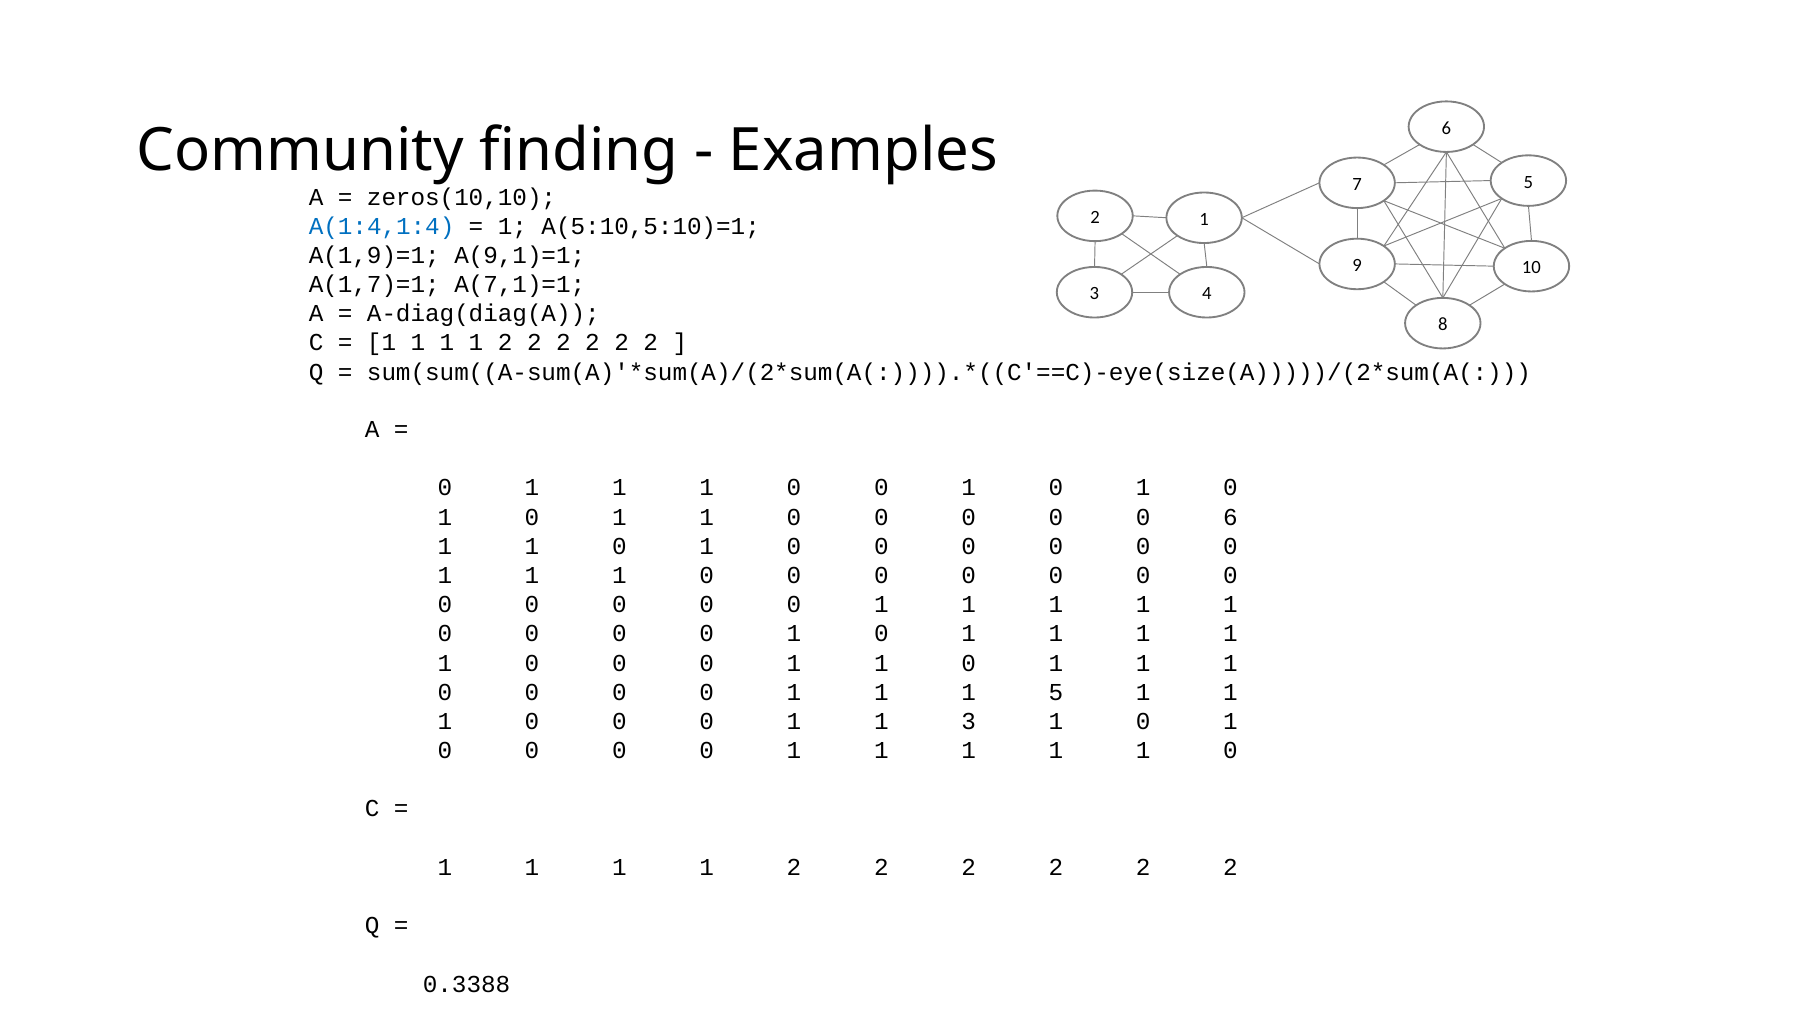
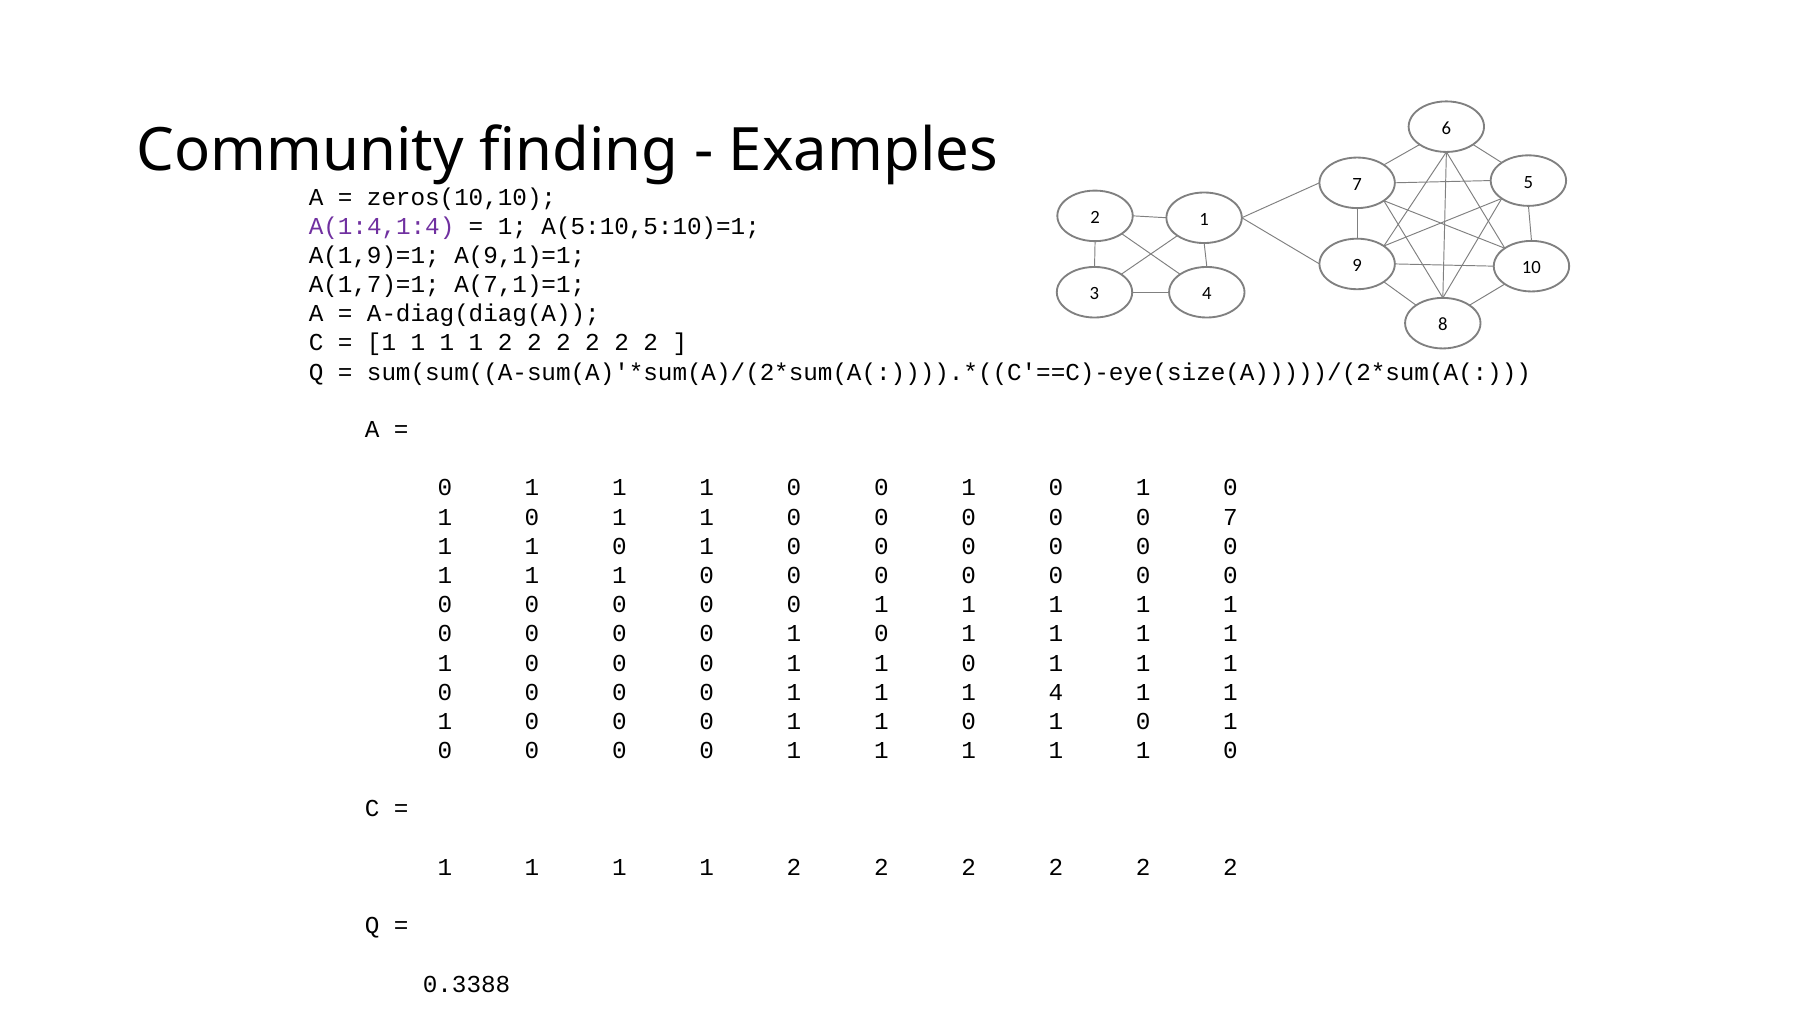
A(1:4,1:4 colour: blue -> purple (382, 226)
0 6: 6 -> 7 (1230, 517)
1 5: 5 -> 4 (1056, 692)
3: 3 -> 0 (969, 722)
